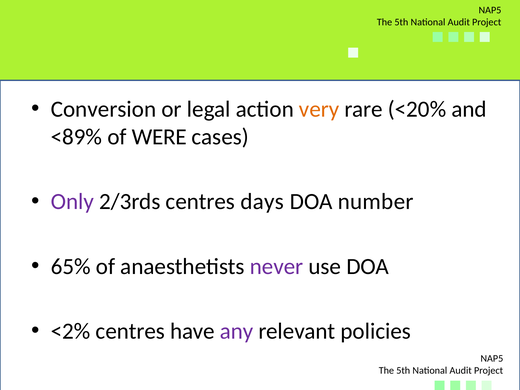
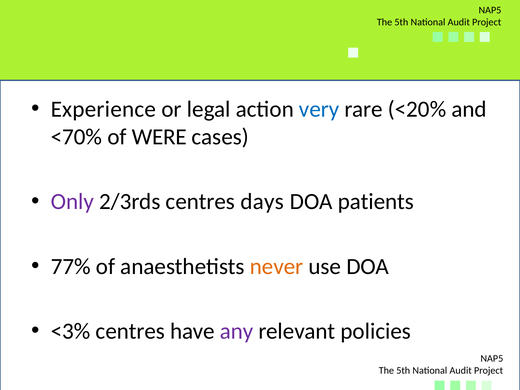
Conversion: Conversion -> Experience (103, 109)
very colour: orange -> blue (319, 109)
<89%: <89% -> <70% (76, 137)
number: number -> patients (376, 202)
65%: 65% -> 77% (71, 266)
never colour: purple -> orange (277, 266)
<2%: <2% -> <3% (71, 331)
